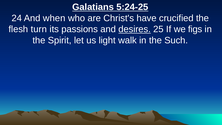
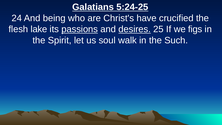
when: when -> being (54, 18)
turn: turn -> lake (39, 29)
passions underline: none -> present (80, 29)
light: light -> soul (107, 40)
